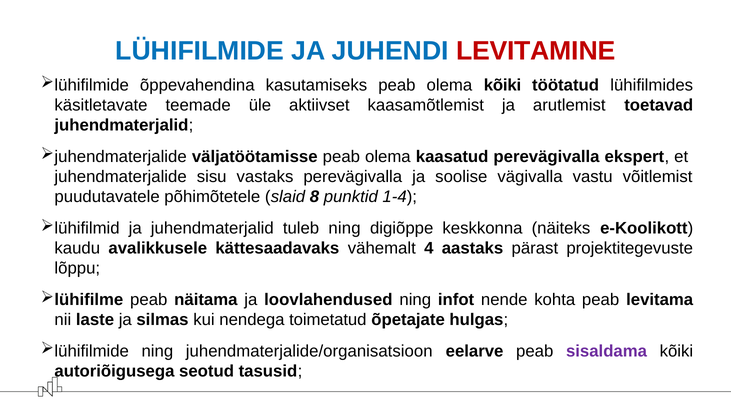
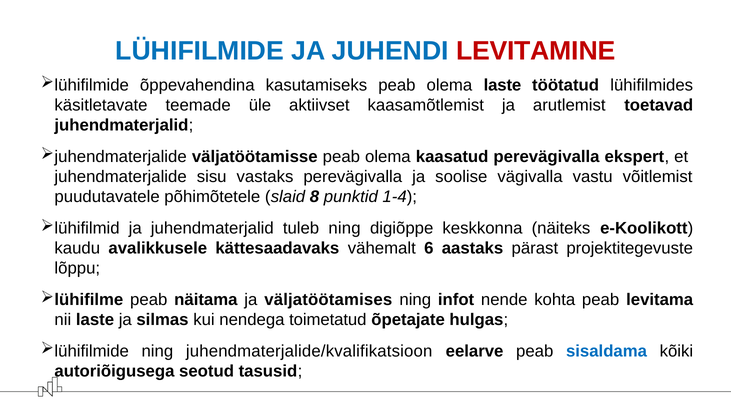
olema kõiki: kõiki -> laste (502, 85)
4: 4 -> 6 (429, 248)
loovlahendused: loovlahendused -> väljatöötamises (328, 300)
juhendmaterjalide/organisatsioon: juhendmaterjalide/organisatsioon -> juhendmaterjalide/kvalifikatsioon (309, 351)
sisaldama colour: purple -> blue (607, 351)
